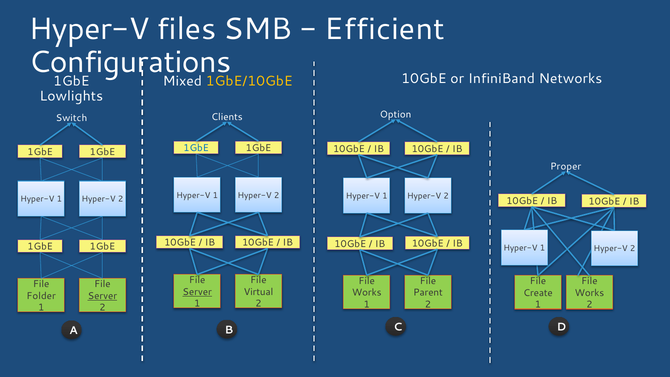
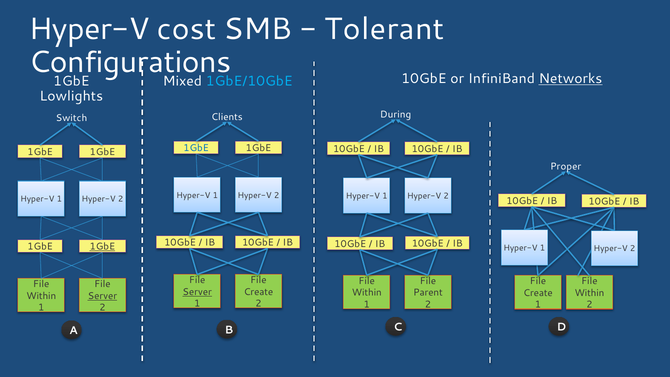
files: files -> cost (187, 29)
Efficient: Efficient -> Tolerant (384, 29)
1GbE/10GbE colour: yellow -> light blue (249, 81)
Networks underline: none -> present (570, 79)
Option: Option -> During (396, 115)
1GbE underline: none -> present (102, 247)
Virtual: Virtual -> Create (258, 292)
Works: Works -> Within (367, 293)
Works: Works -> Within (589, 293)
Folder: Folder -> Within (41, 296)
